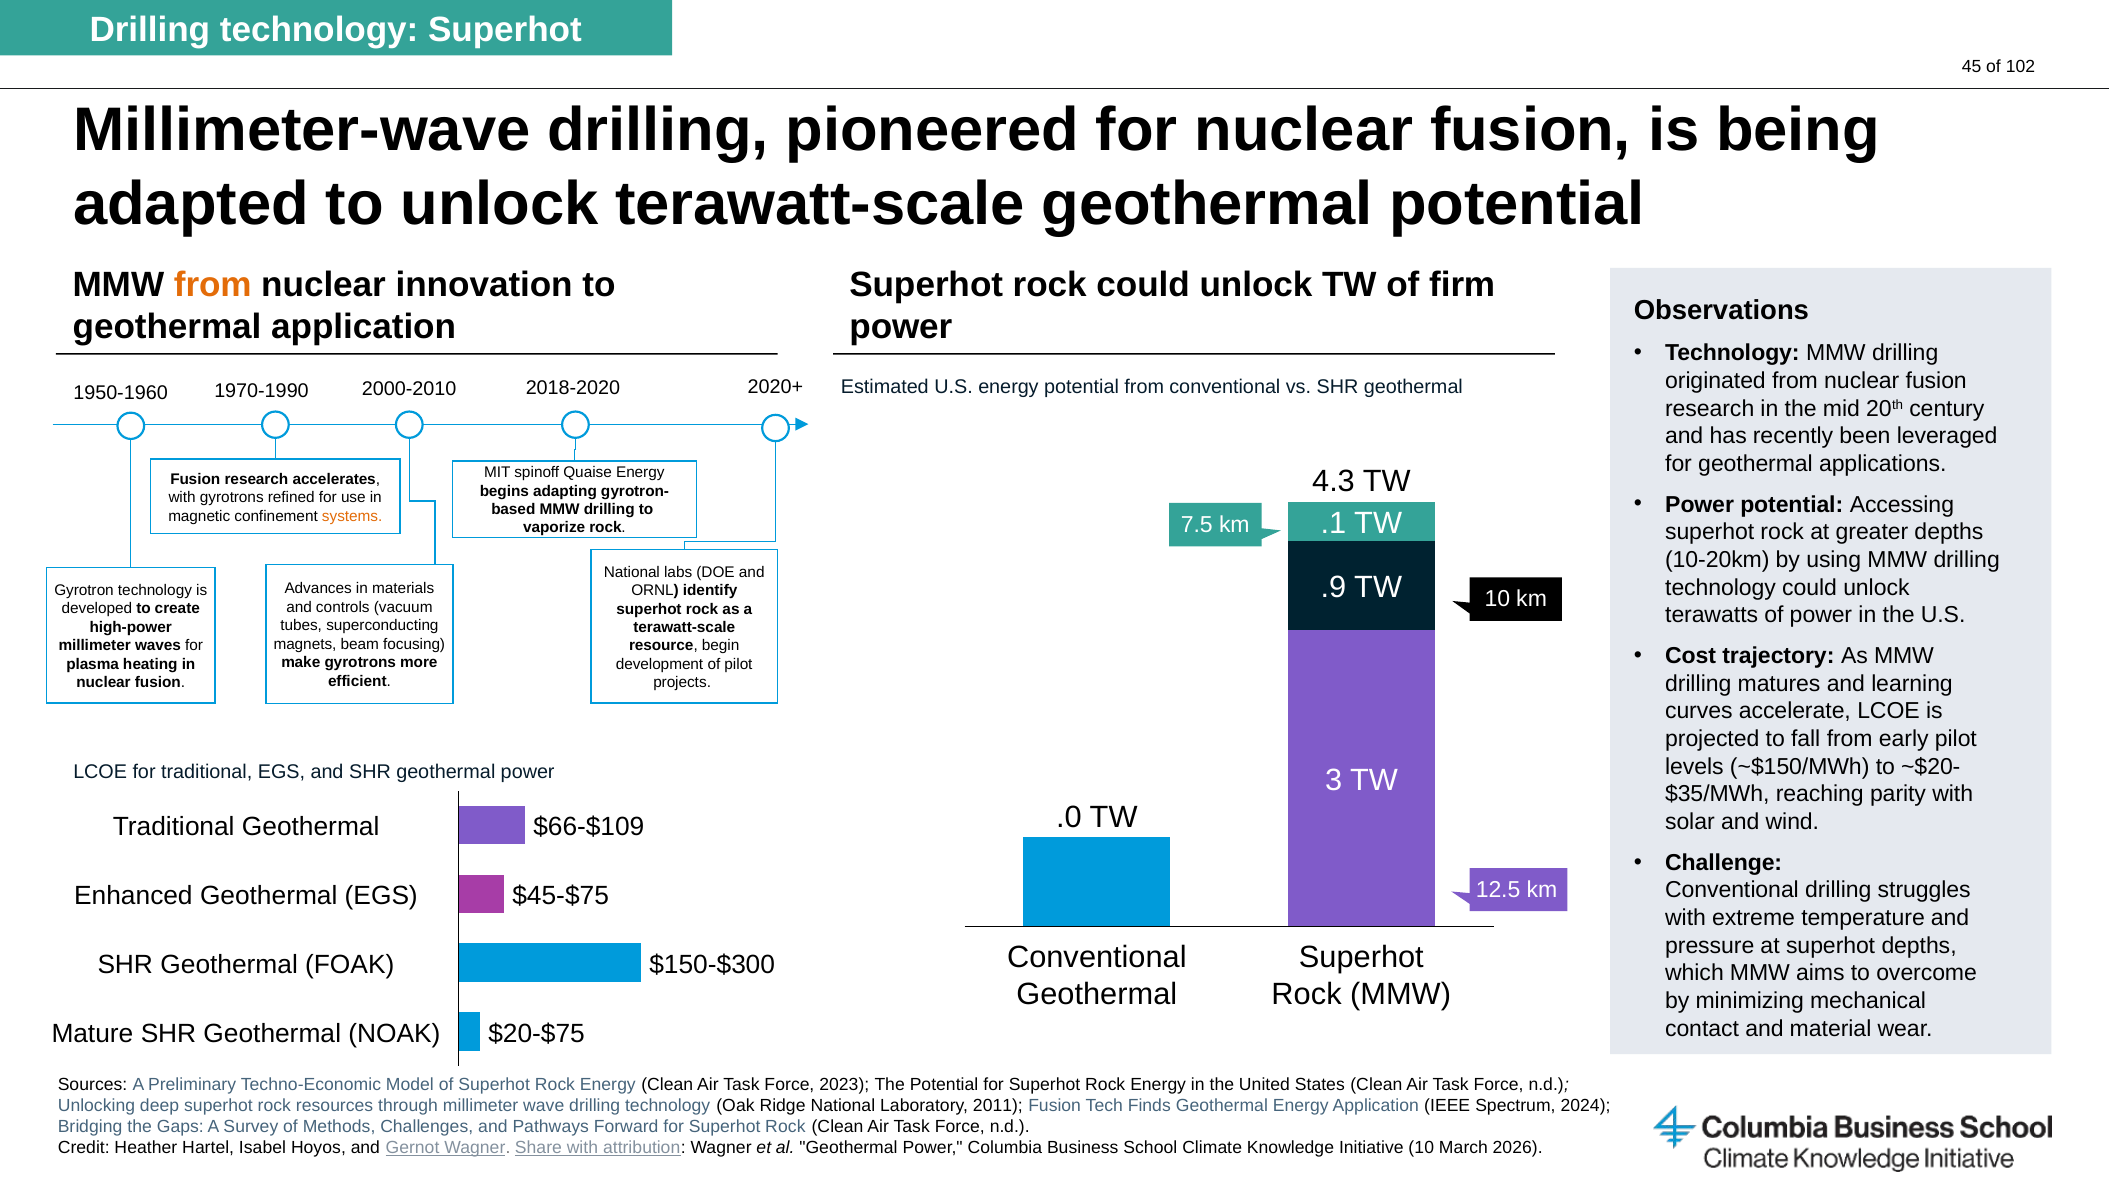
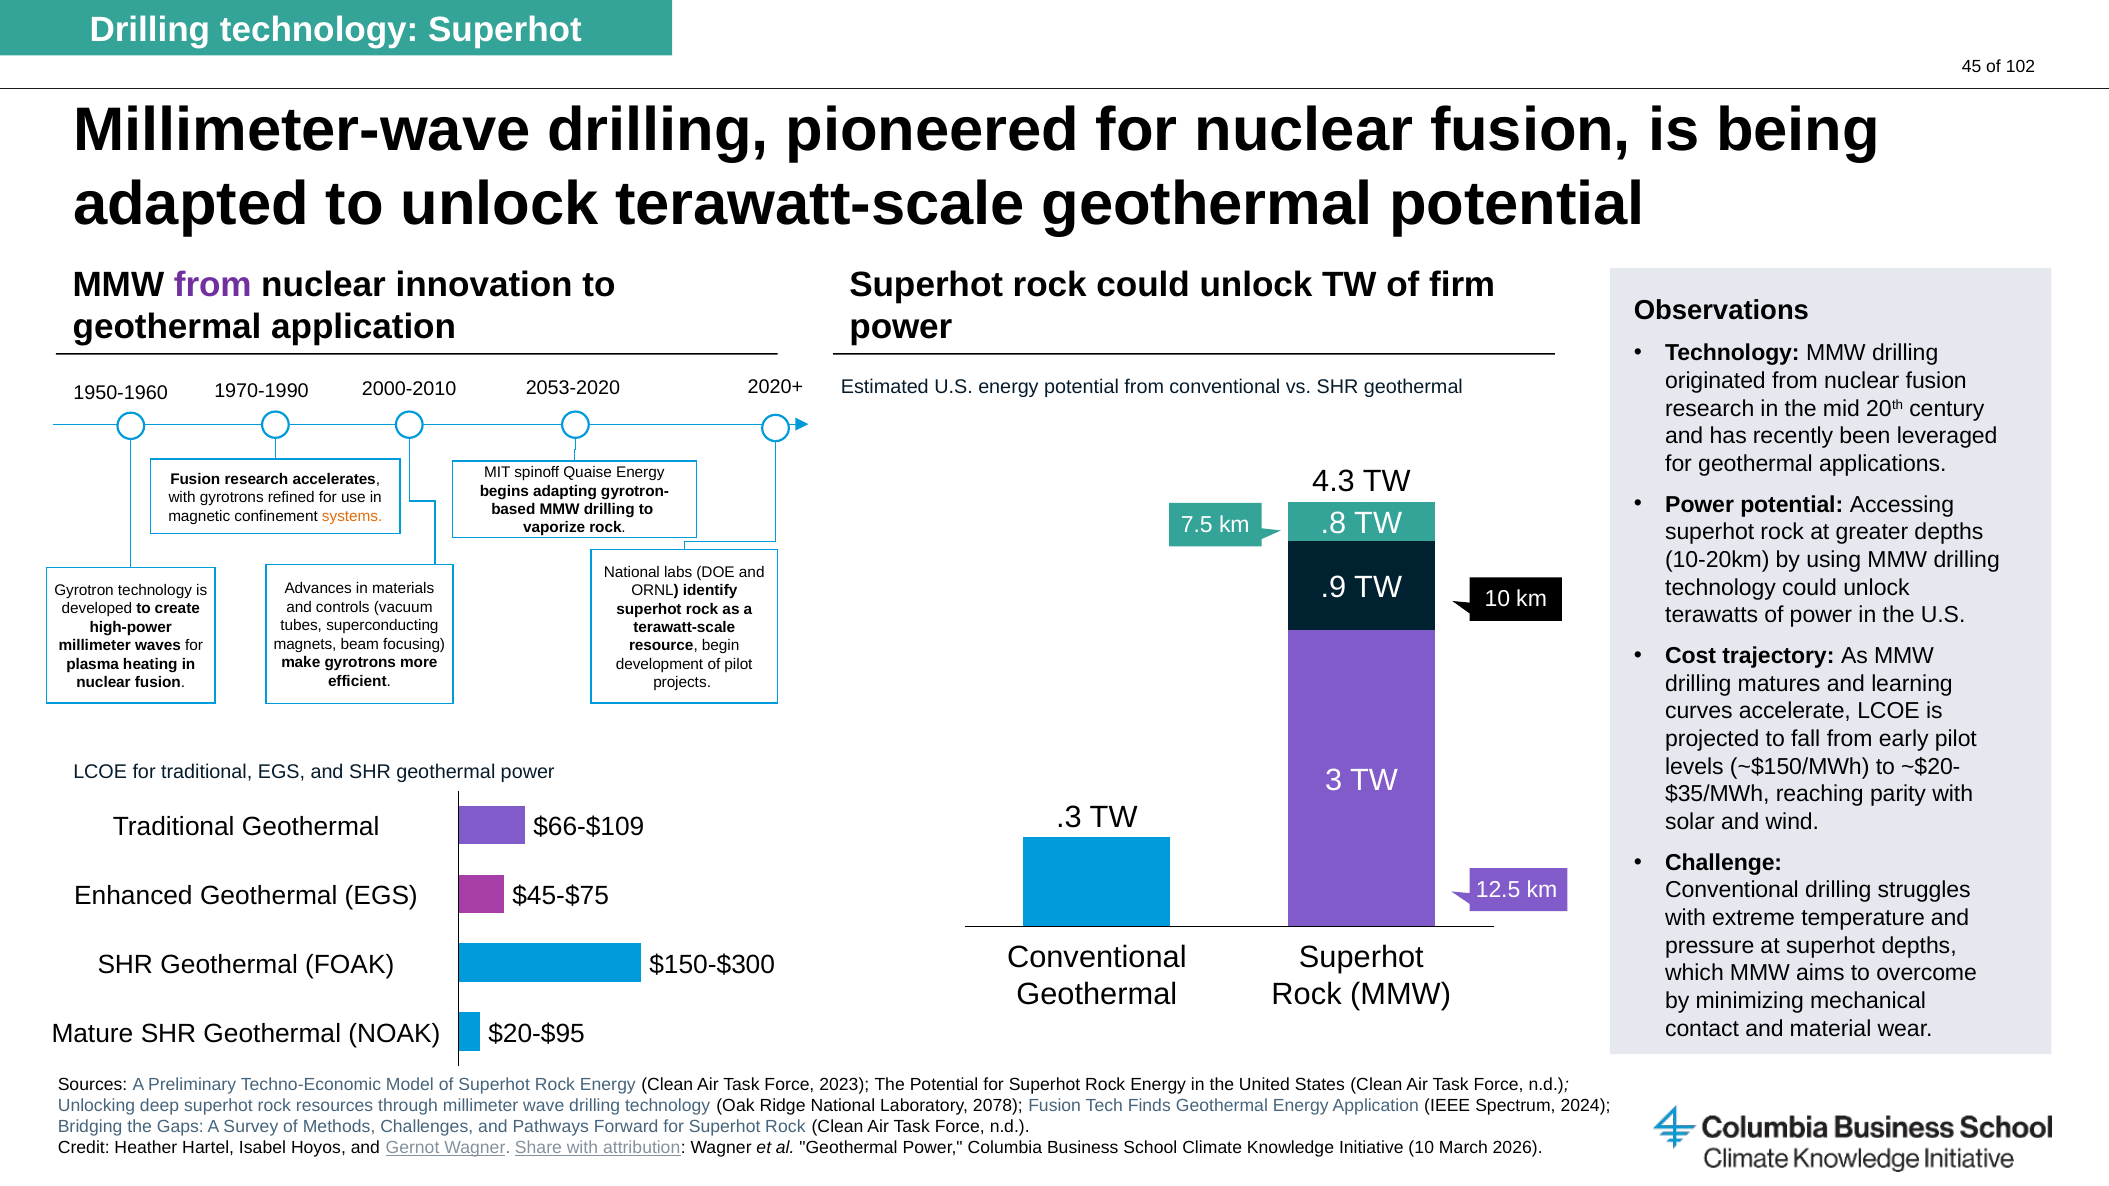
from colour: orange -> purple (213, 285)
2018-2020: 2018-2020 -> 2053-2020 (573, 388)
.1: .1 -> .8 (1333, 524)
.0: .0 -> .3 (1069, 817)
$20-$75: $20-$75 -> $20-$95 (537, 1034)
2011: 2011 -> 2078 (998, 1106)
